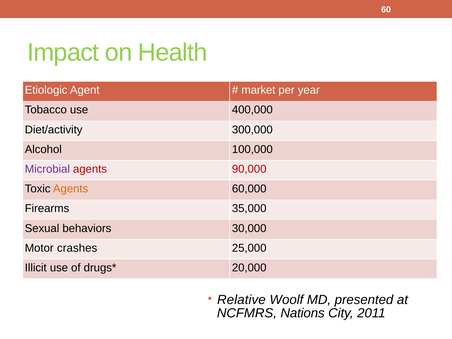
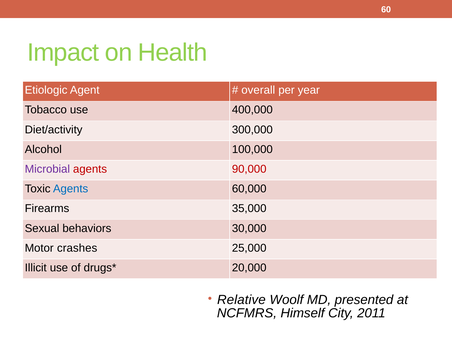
market: market -> overall (258, 90)
Agents colour: orange -> blue (71, 189)
Nations: Nations -> Himself (303, 313)
